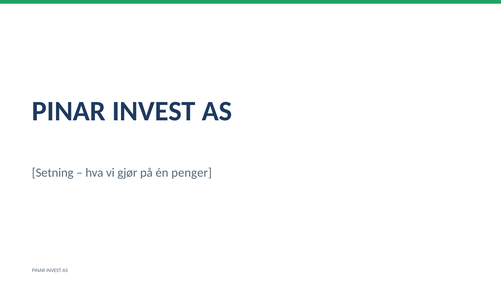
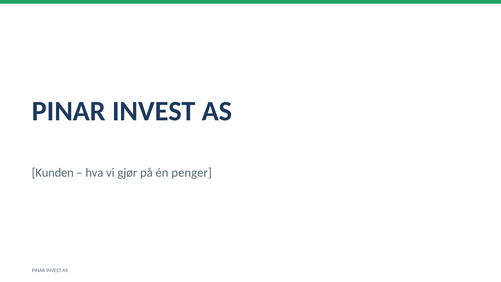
Setning: Setning -> Kunden (53, 173)
